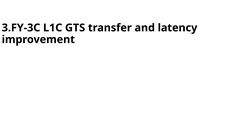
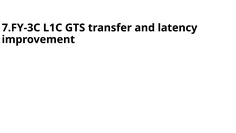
3.FY-3C: 3.FY-3C -> 7.FY-3C (21, 28)
